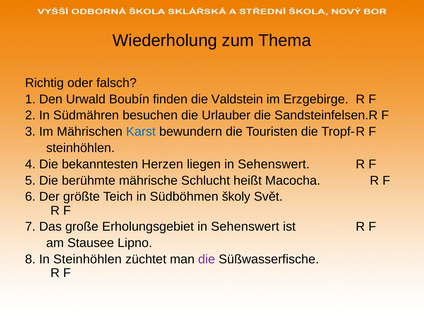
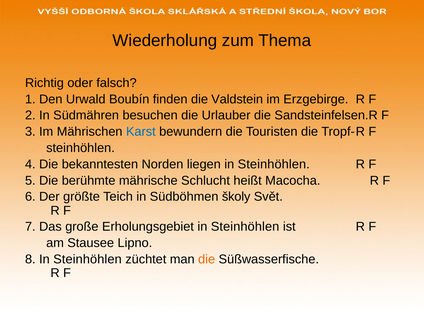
Herzen: Herzen -> Norden (162, 164)
liegen in Sehenswert: Sehenswert -> Steinhöhlen (274, 164)
Erholungsgebiet in Sehenswert: Sehenswert -> Steinhöhlen (245, 227)
die colour: purple -> orange (207, 259)
